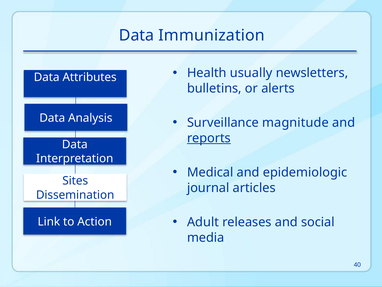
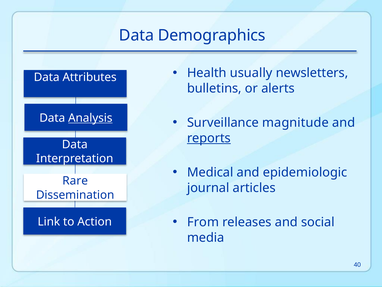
Immunization: Immunization -> Demographics (212, 35)
Analysis underline: none -> present (90, 118)
Sites: Sites -> Rare (75, 181)
Adult: Adult -> From (203, 222)
